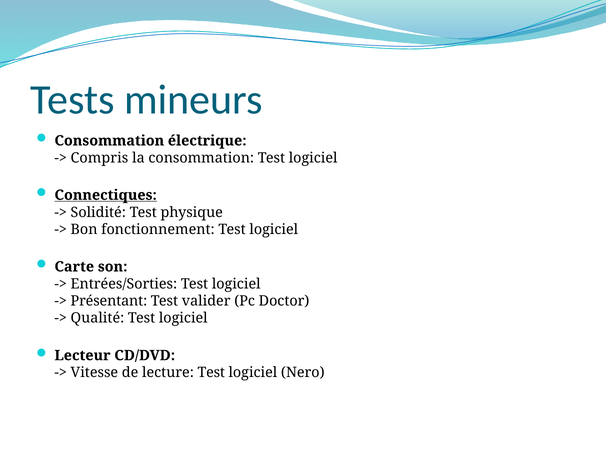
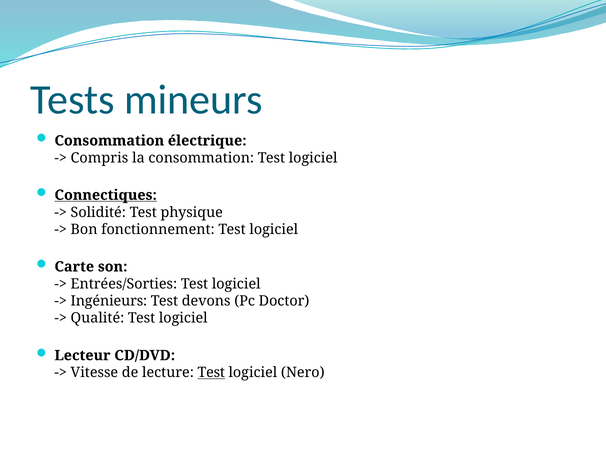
Présentant: Présentant -> Ingénieurs (109, 301)
valider: valider -> devons (206, 301)
Test underline: none -> present (211, 373)
